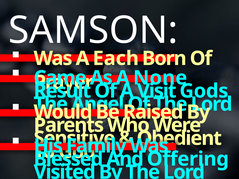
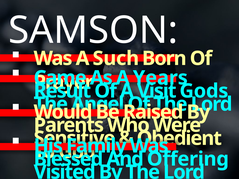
Each: Each -> Such (116, 59)
None: None -> Years (160, 78)
